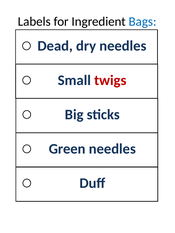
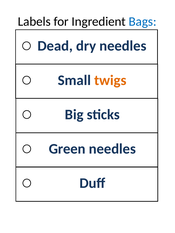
twigs colour: red -> orange (110, 80)
